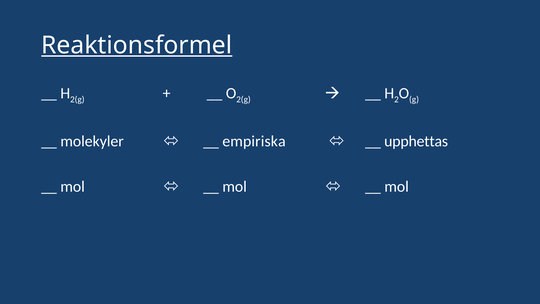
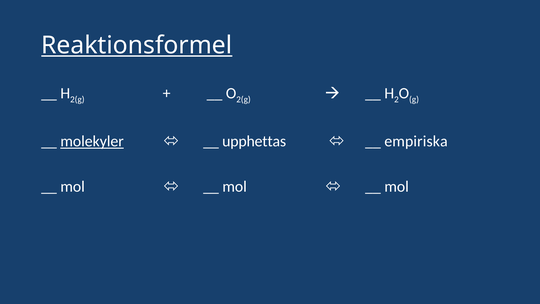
molekyler underline: none -> present (92, 141)
empiriska: empiriska -> upphettas (254, 141)
upphettas: upphettas -> empiriska (416, 141)
